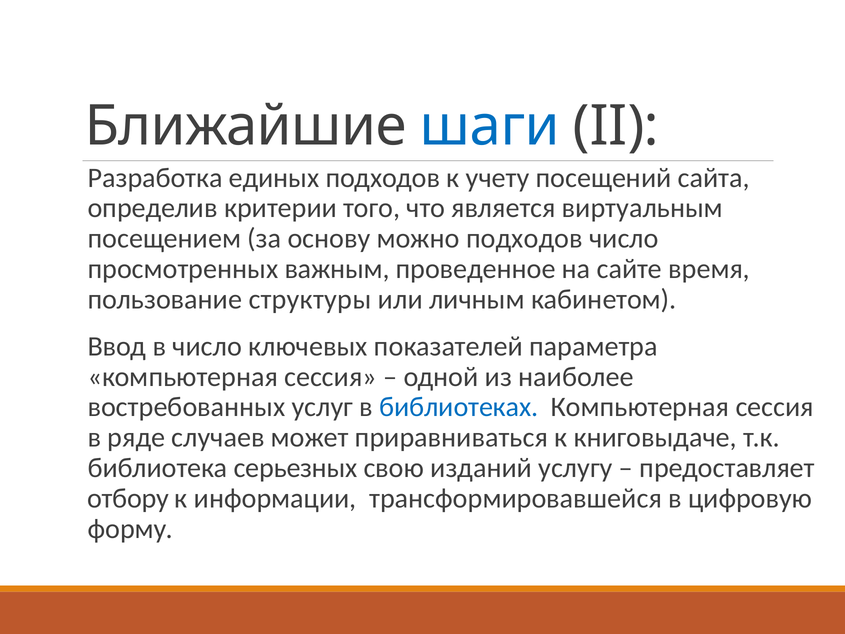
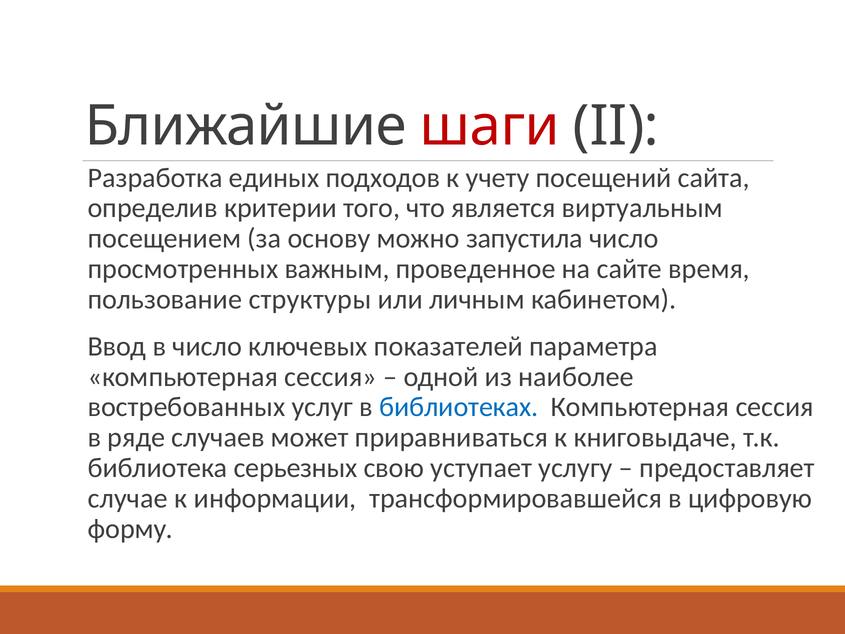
шаги colour: blue -> red (490, 126)
можно подходов: подходов -> запустила (524, 239)
изданий: изданий -> уступает (481, 468)
отбору: отбору -> случае (128, 498)
